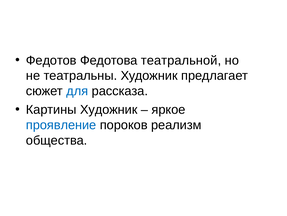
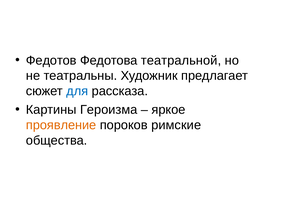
Картины Художник: Художник -> Героизма (109, 109)
проявление colour: blue -> orange (61, 125)
реализм: реализм -> римские (176, 125)
